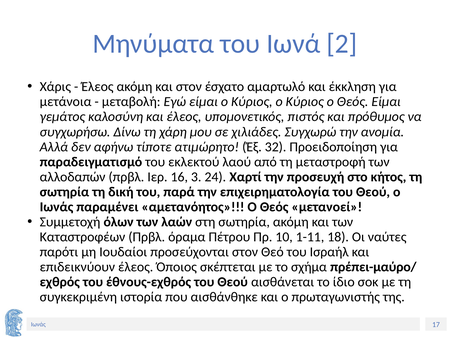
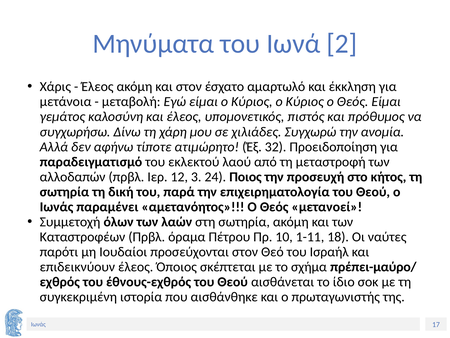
16: 16 -> 12 (179, 177)
Χαρτί: Χαρτί -> Ποιος (245, 177)
